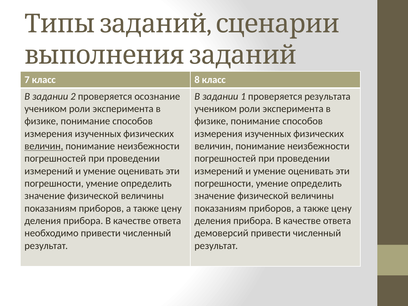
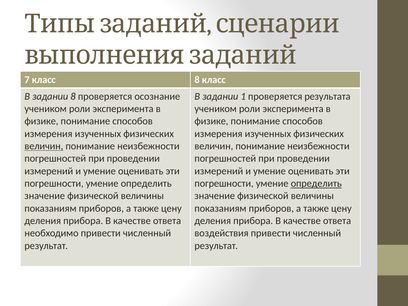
задании 2: 2 -> 8 (73, 96)
определить underline: none -> present (316, 183)
демоверсий: демоверсий -> воздействия (221, 233)
